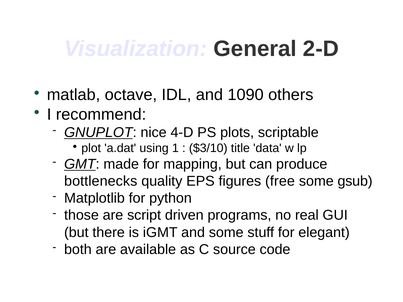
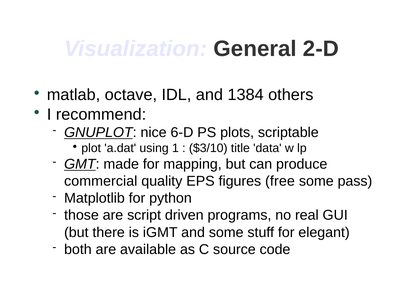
1090: 1090 -> 1384 (246, 95)
4-D: 4-D -> 6-D (182, 133)
bottlenecks: bottlenecks -> commercial (101, 181)
gsub: gsub -> pass (355, 181)
